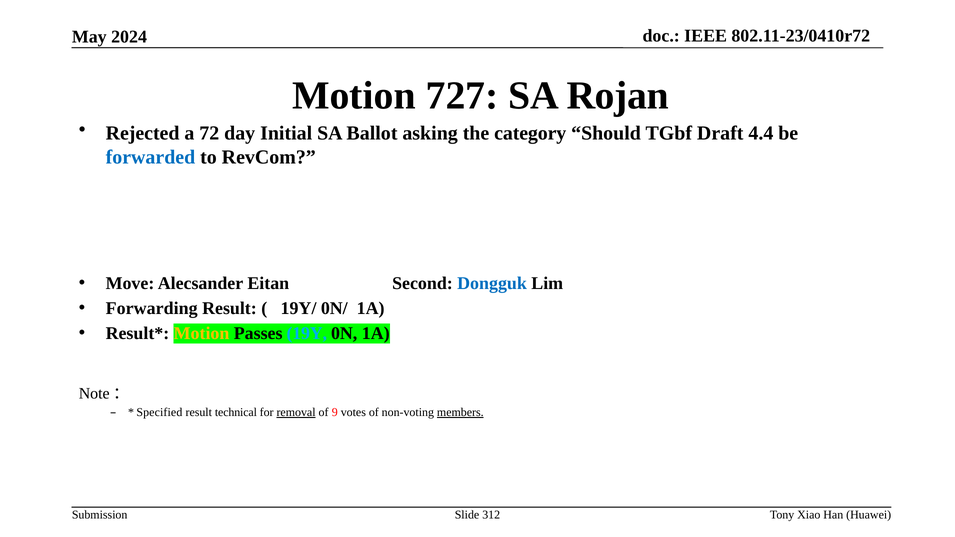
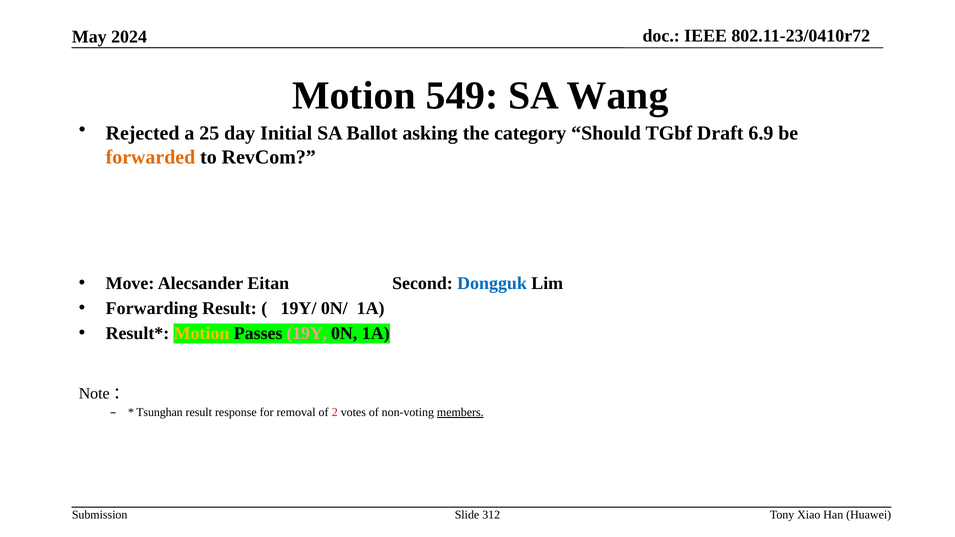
727: 727 -> 549 (462, 96)
Rojan: Rojan -> Wang (618, 96)
72: 72 -> 25 (209, 133)
4.4: 4.4 -> 6.9 (761, 133)
forwarded colour: blue -> orange (150, 157)
19Y colour: light blue -> pink (307, 334)
Specified: Specified -> Tsunghan (159, 413)
technical: technical -> response (236, 413)
removal underline: present -> none (296, 413)
9: 9 -> 2 (335, 413)
